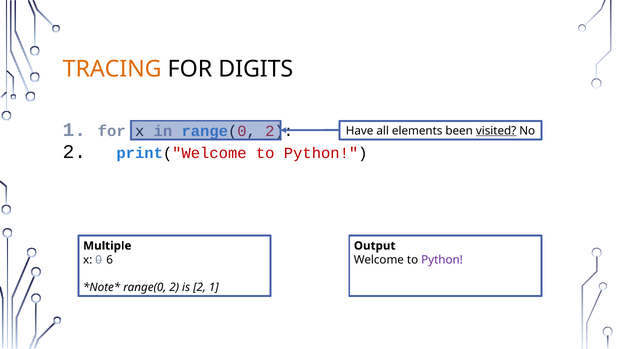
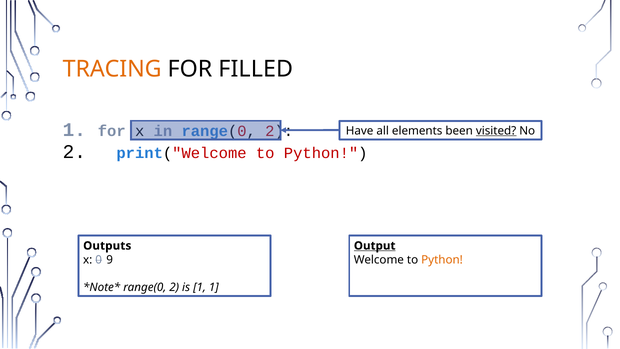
DIGITS: DIGITS -> FILLED (256, 69)
Multiple: Multiple -> Outputs (107, 246)
Output underline: none -> present (375, 246)
6: 6 -> 9 (110, 260)
Python colour: purple -> orange (442, 260)
is 2: 2 -> 1 (200, 287)
